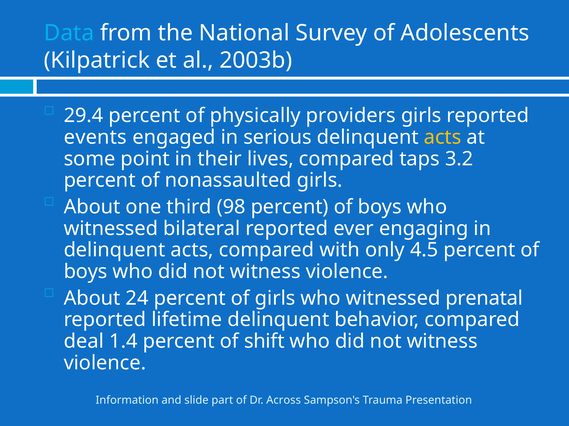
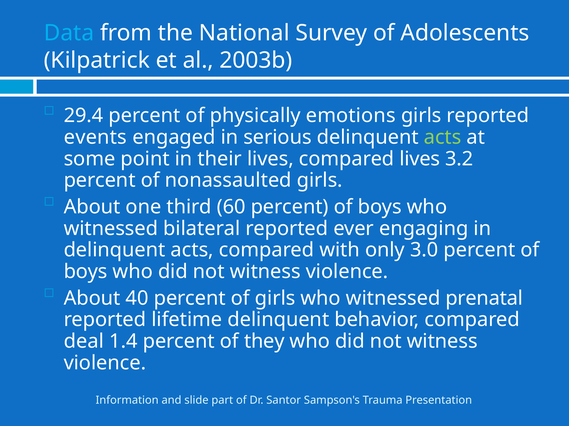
providers: providers -> emotions (351, 116)
acts colour: yellow -> light green (443, 137)
compared taps: taps -> lives (420, 159)
98: 98 -> 60 (231, 207)
4.5: 4.5 -> 3.0 (424, 250)
24: 24 -> 40 (137, 299)
shift: shift -> they (264, 342)
Across: Across -> Santor (284, 401)
